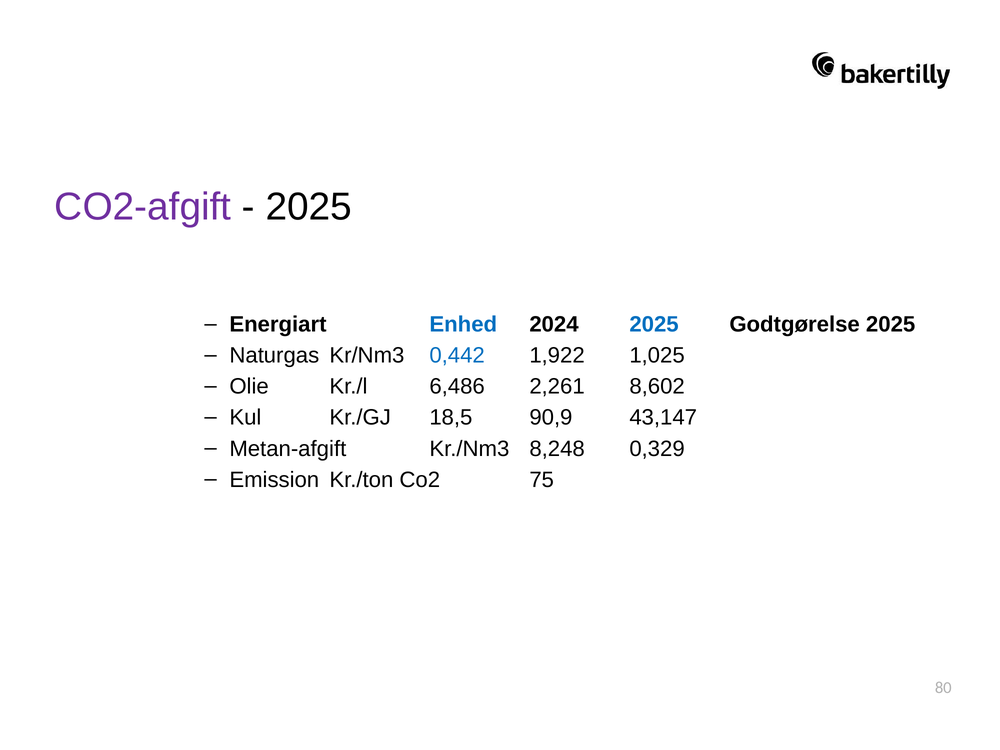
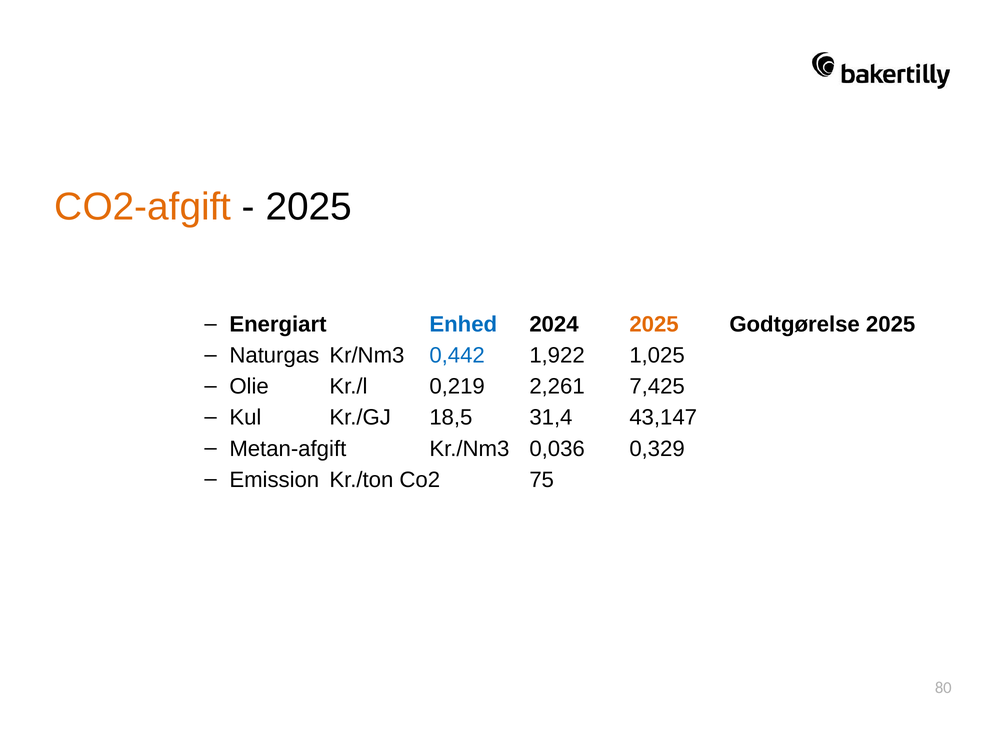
CO2-afgift colour: purple -> orange (143, 207)
2025 colour: blue -> orange (654, 324)
6,486: 6,486 -> 0,219 (457, 387)
8,602: 8,602 -> 7,425 (657, 387)
90,9: 90,9 -> 31,4 (551, 418)
8,248: 8,248 -> 0,036 (557, 449)
